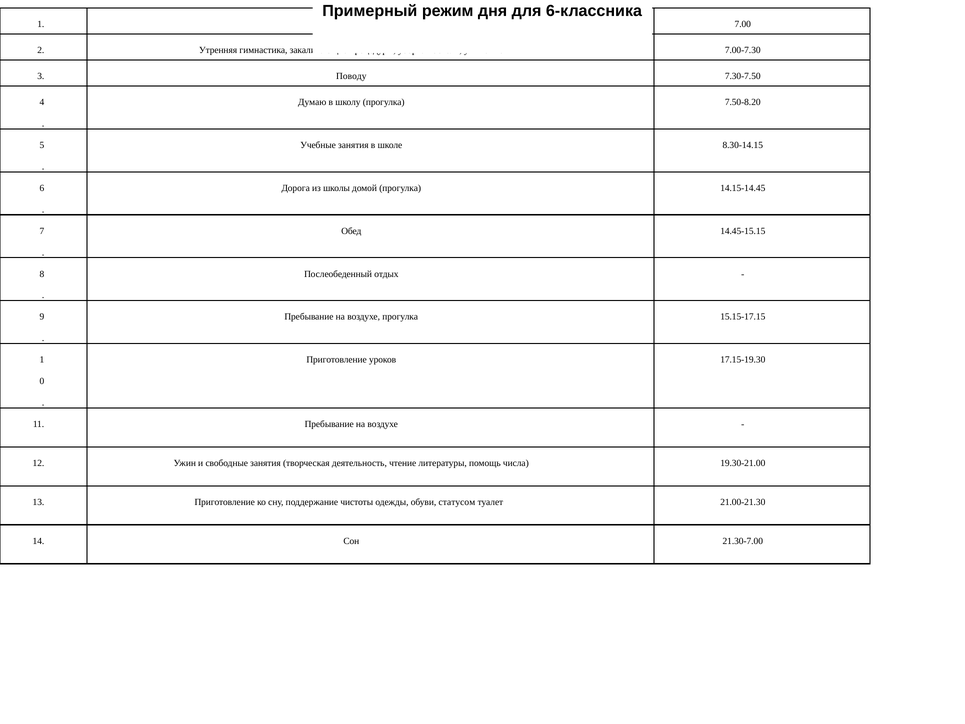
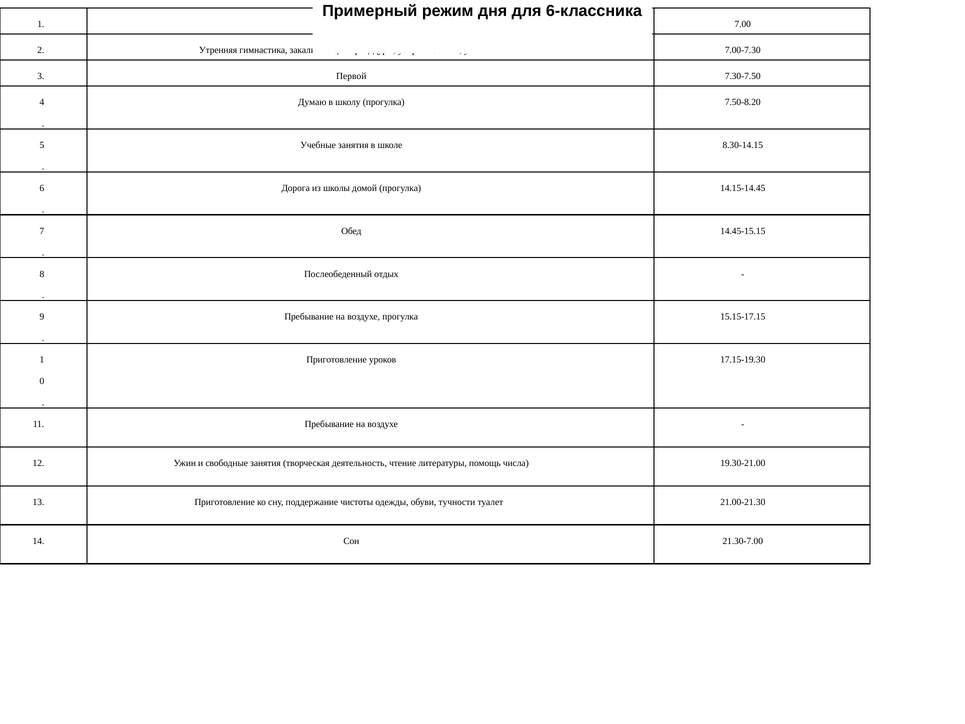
Поводу: Поводу -> Первой (351, 76)
статусом: статусом -> тучности (457, 502)
